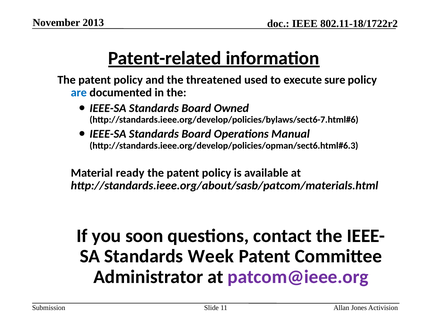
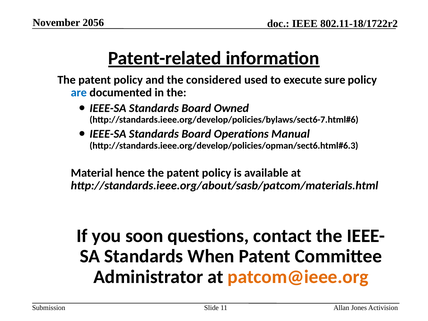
2013: 2013 -> 2056 (93, 23)
threatened: threatened -> considered (214, 80)
ready: ready -> hence (130, 173)
Week: Week -> When (211, 256)
patcom@ieee.org colour: purple -> orange (298, 277)
